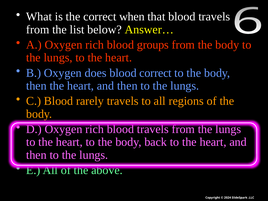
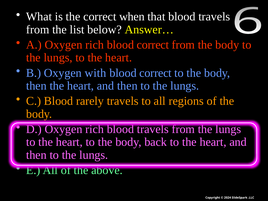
rich blood groups: groups -> correct (153, 45)
does: does -> with (96, 73)
